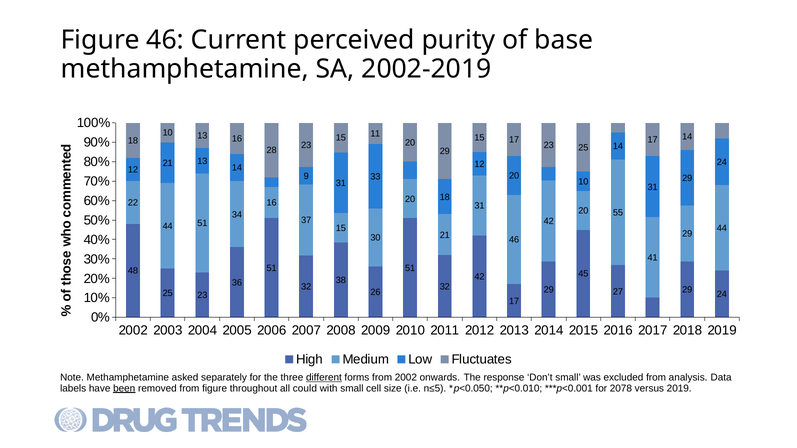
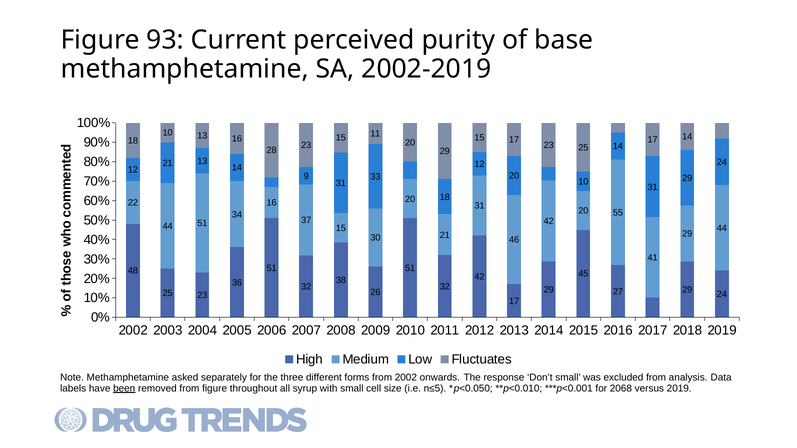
Figure 46: 46 -> 93 (165, 40)
different underline: present -> none (324, 378)
could: could -> syrup (305, 389)
2078: 2078 -> 2068 (621, 389)
